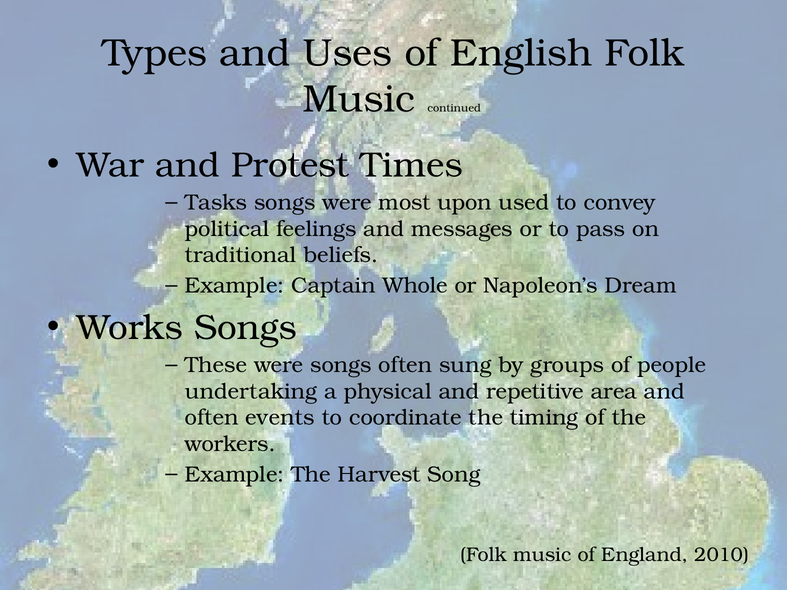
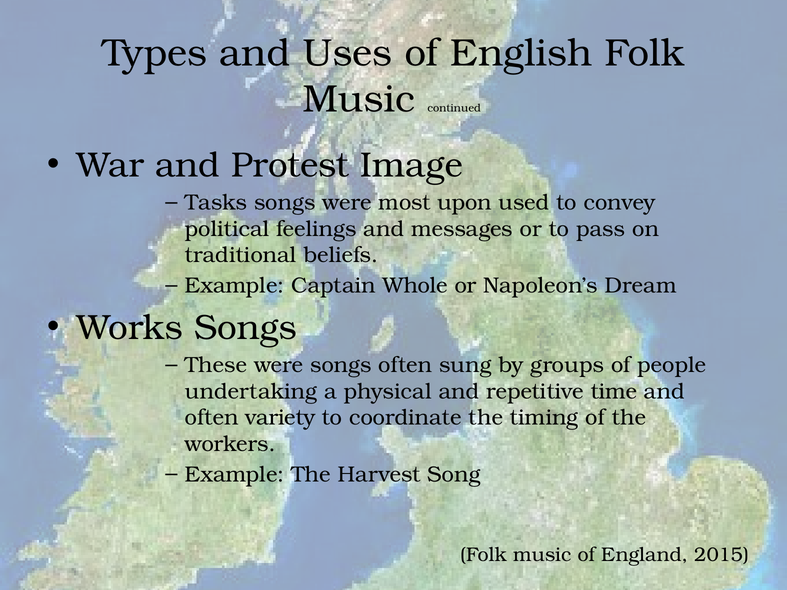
Times: Times -> Image (412, 165)
area: area -> time (614, 392)
events: events -> variety (280, 418)
2010: 2010 -> 2015 (722, 555)
